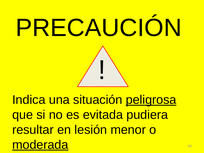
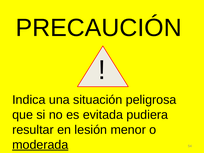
peligrosa underline: present -> none (151, 100)
